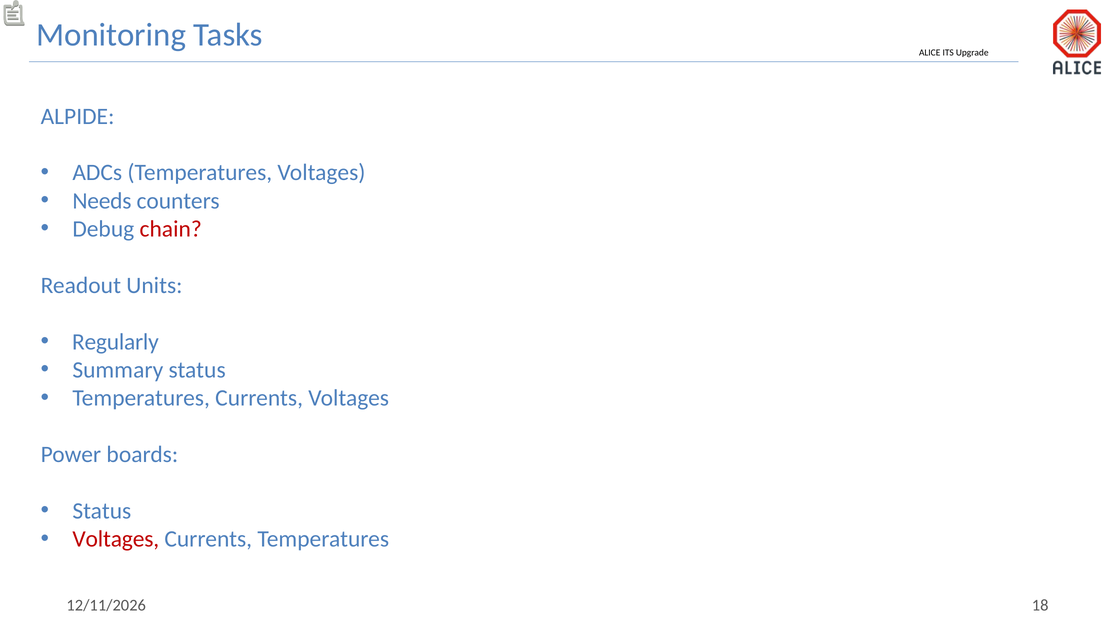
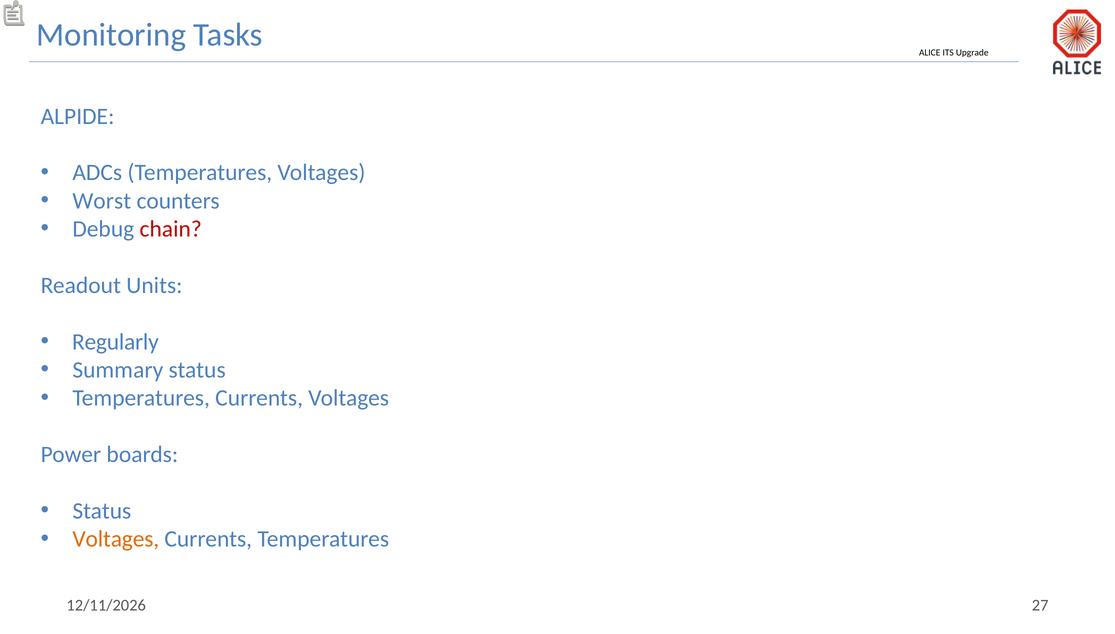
Needs: Needs -> Worst (102, 201)
Voltages colour: red -> orange (116, 539)
18: 18 -> 27 (1040, 606)
